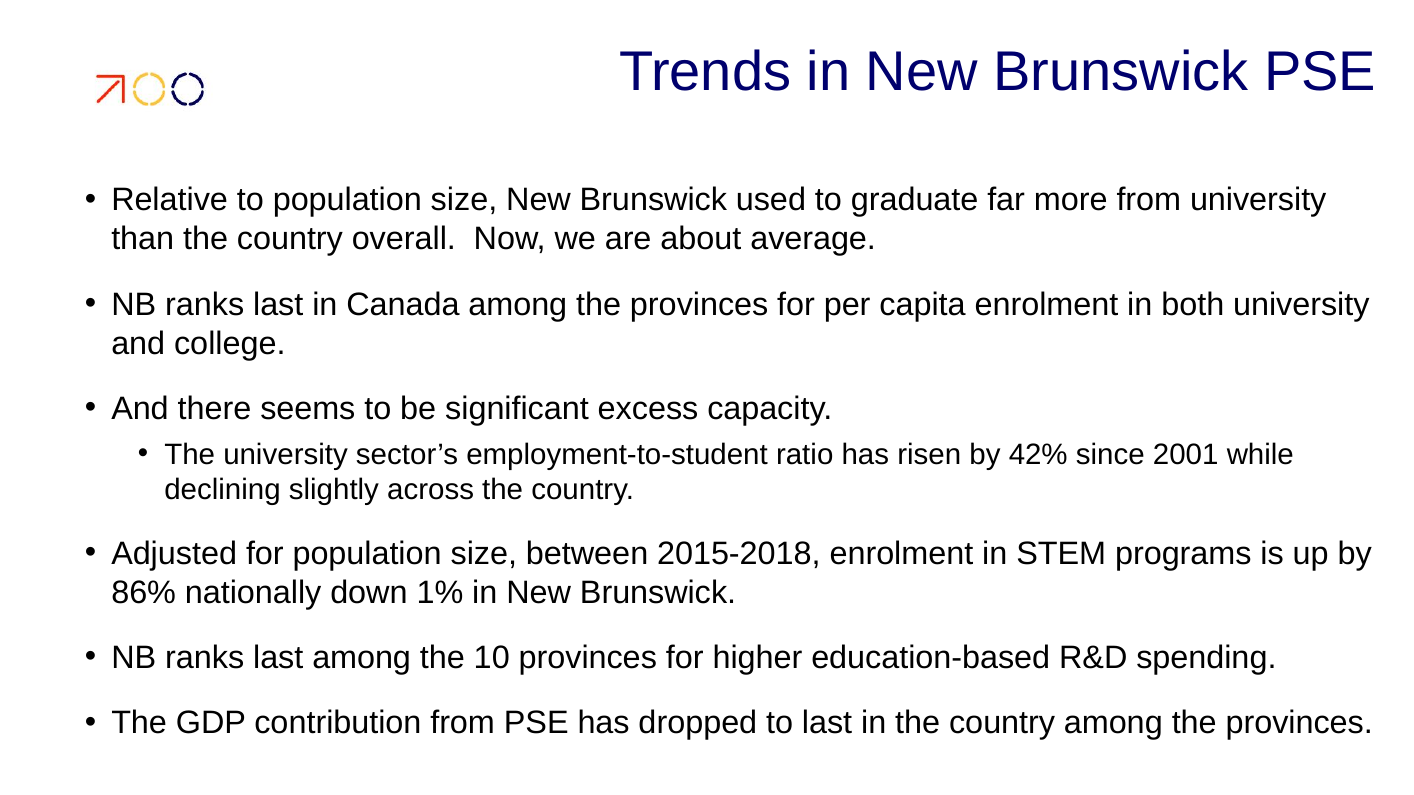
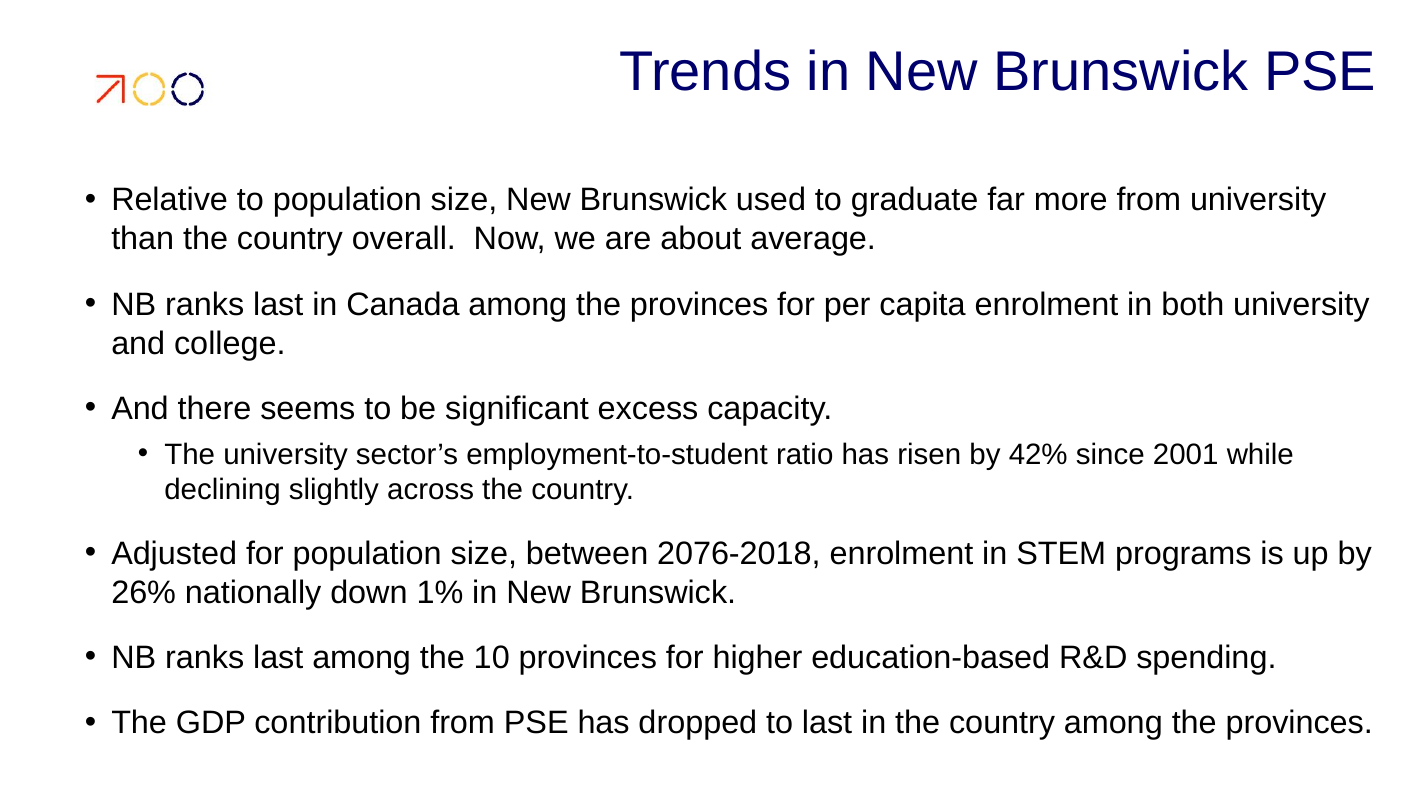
2015-2018: 2015-2018 -> 2076-2018 (739, 554)
86%: 86% -> 26% (144, 593)
